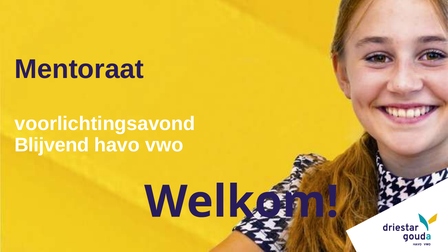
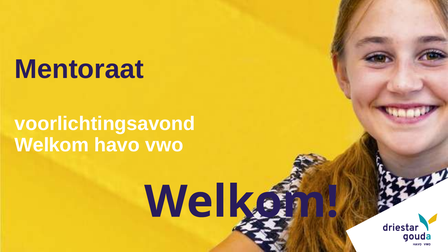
Blijvend: Blijvend -> Welkom (52, 145)
